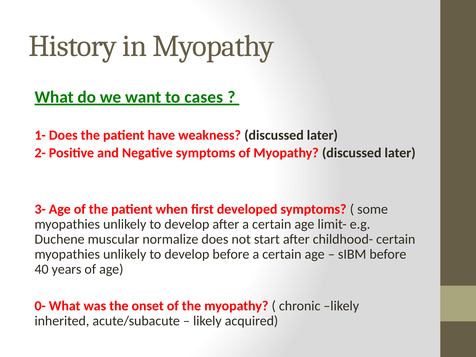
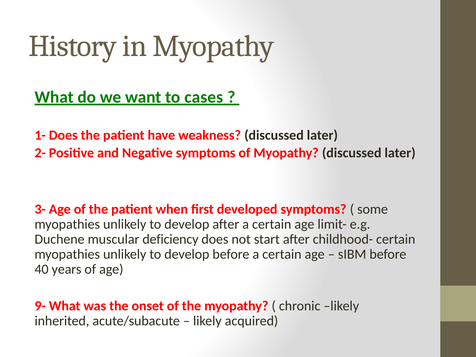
normalize: normalize -> deficiency (170, 239)
0-: 0- -> 9- (40, 306)
